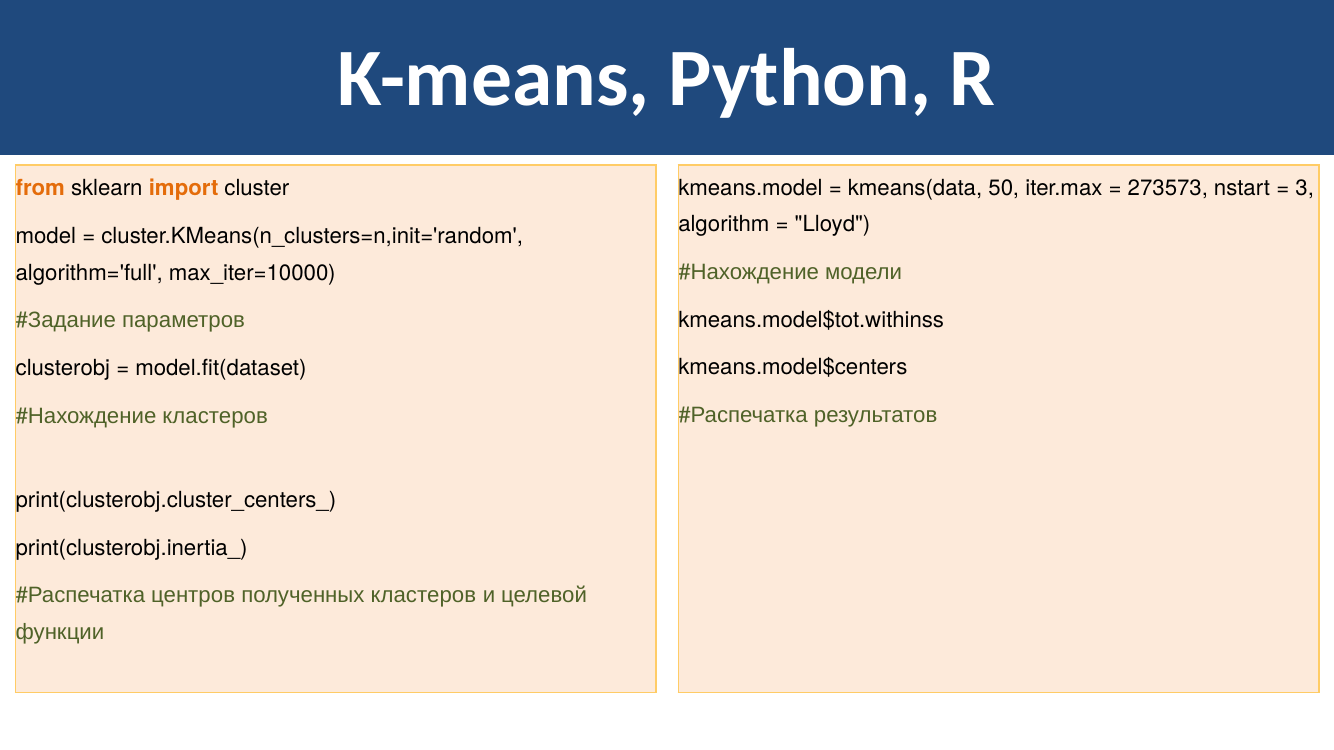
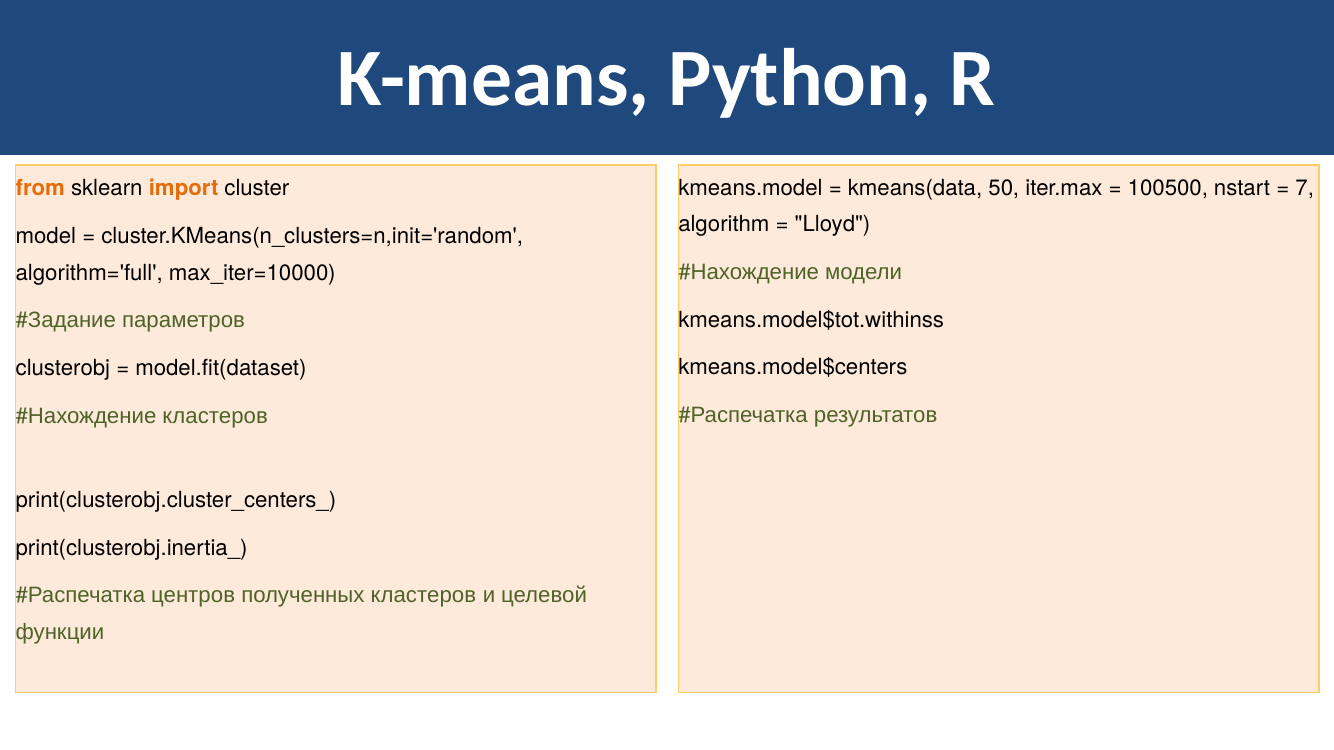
273573: 273573 -> 100500 (1168, 188)
3: 3 -> 7 (1305, 188)
